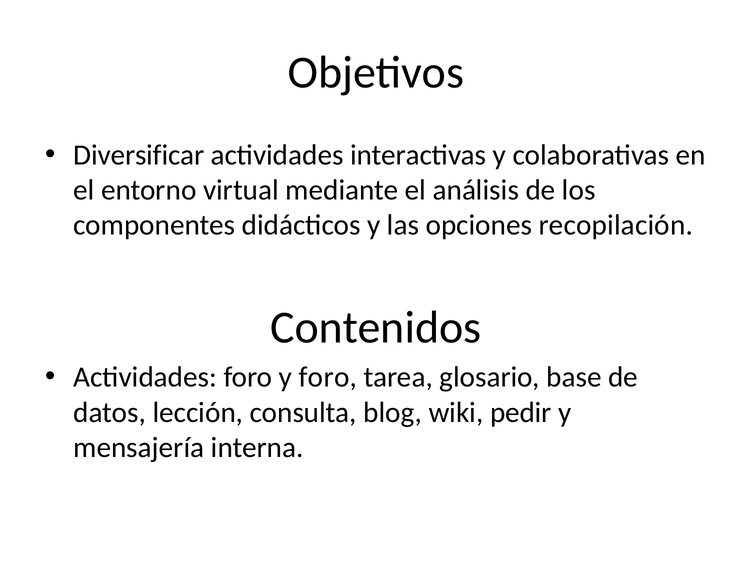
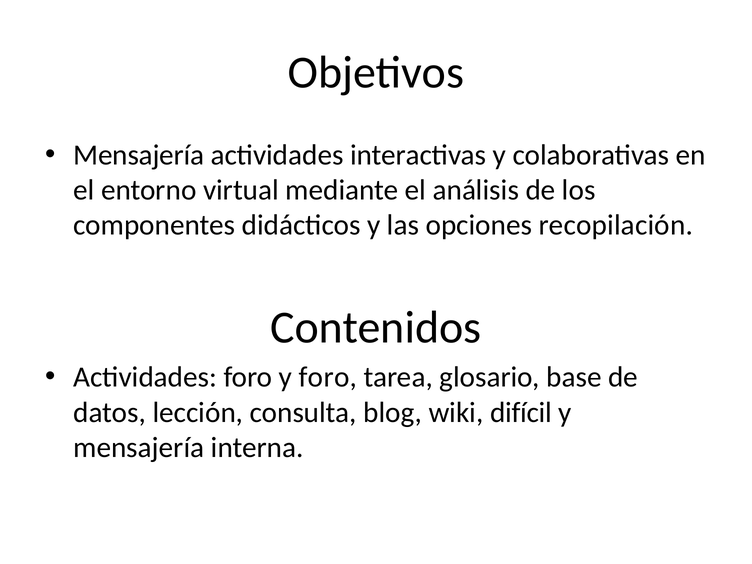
Diversificar: Diversificar -> Mensajería (139, 155)
pedir: pedir -> difícil (521, 412)
